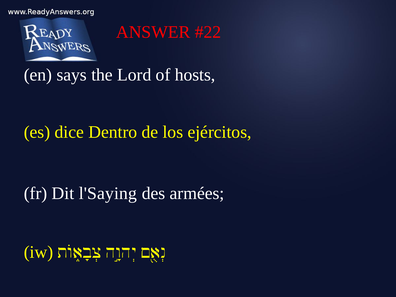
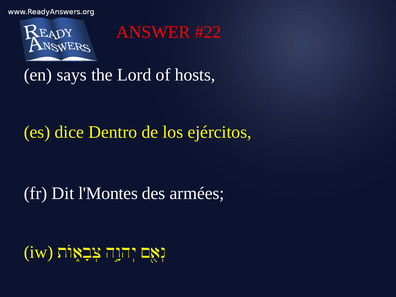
l'Saying: l'Saying -> l'Montes (108, 193)
